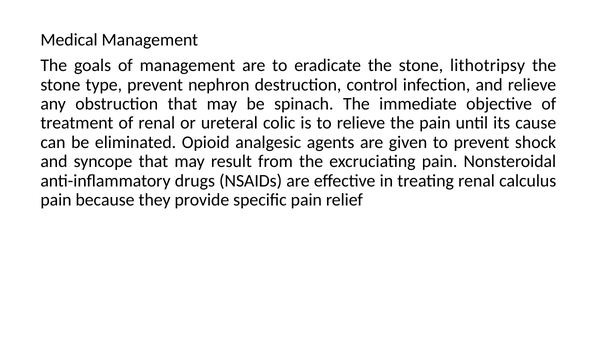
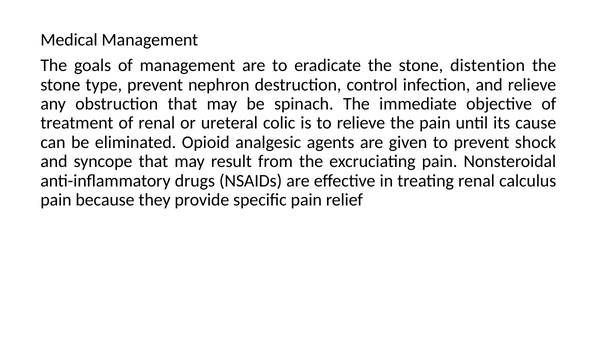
lithotripsy: lithotripsy -> distention (488, 65)
